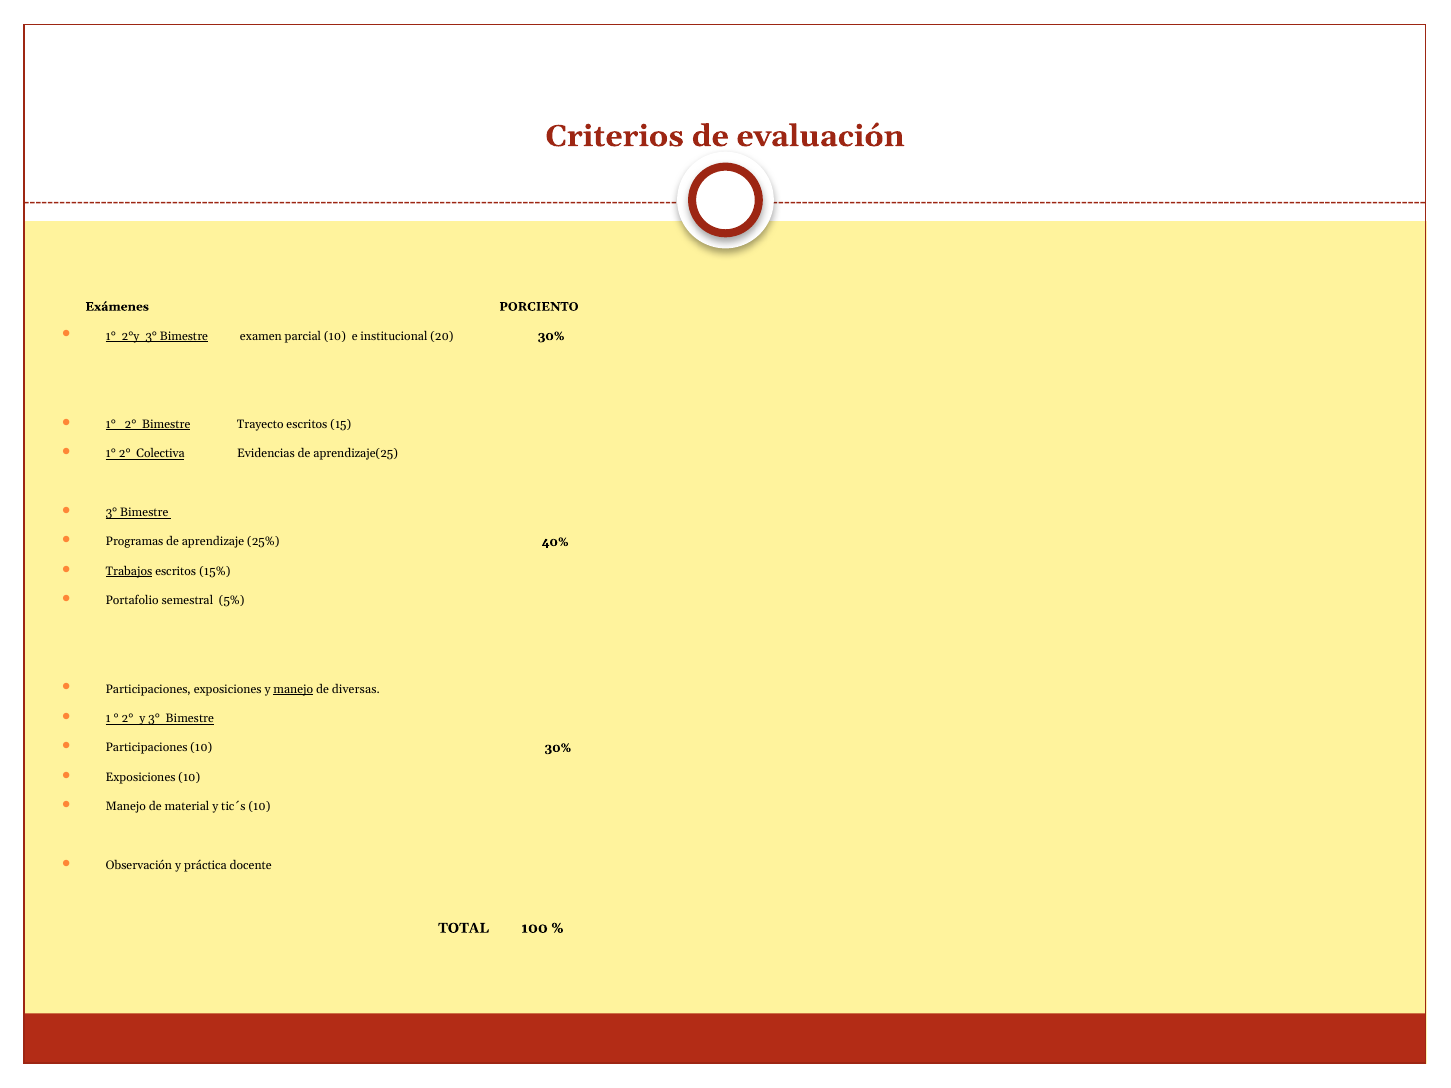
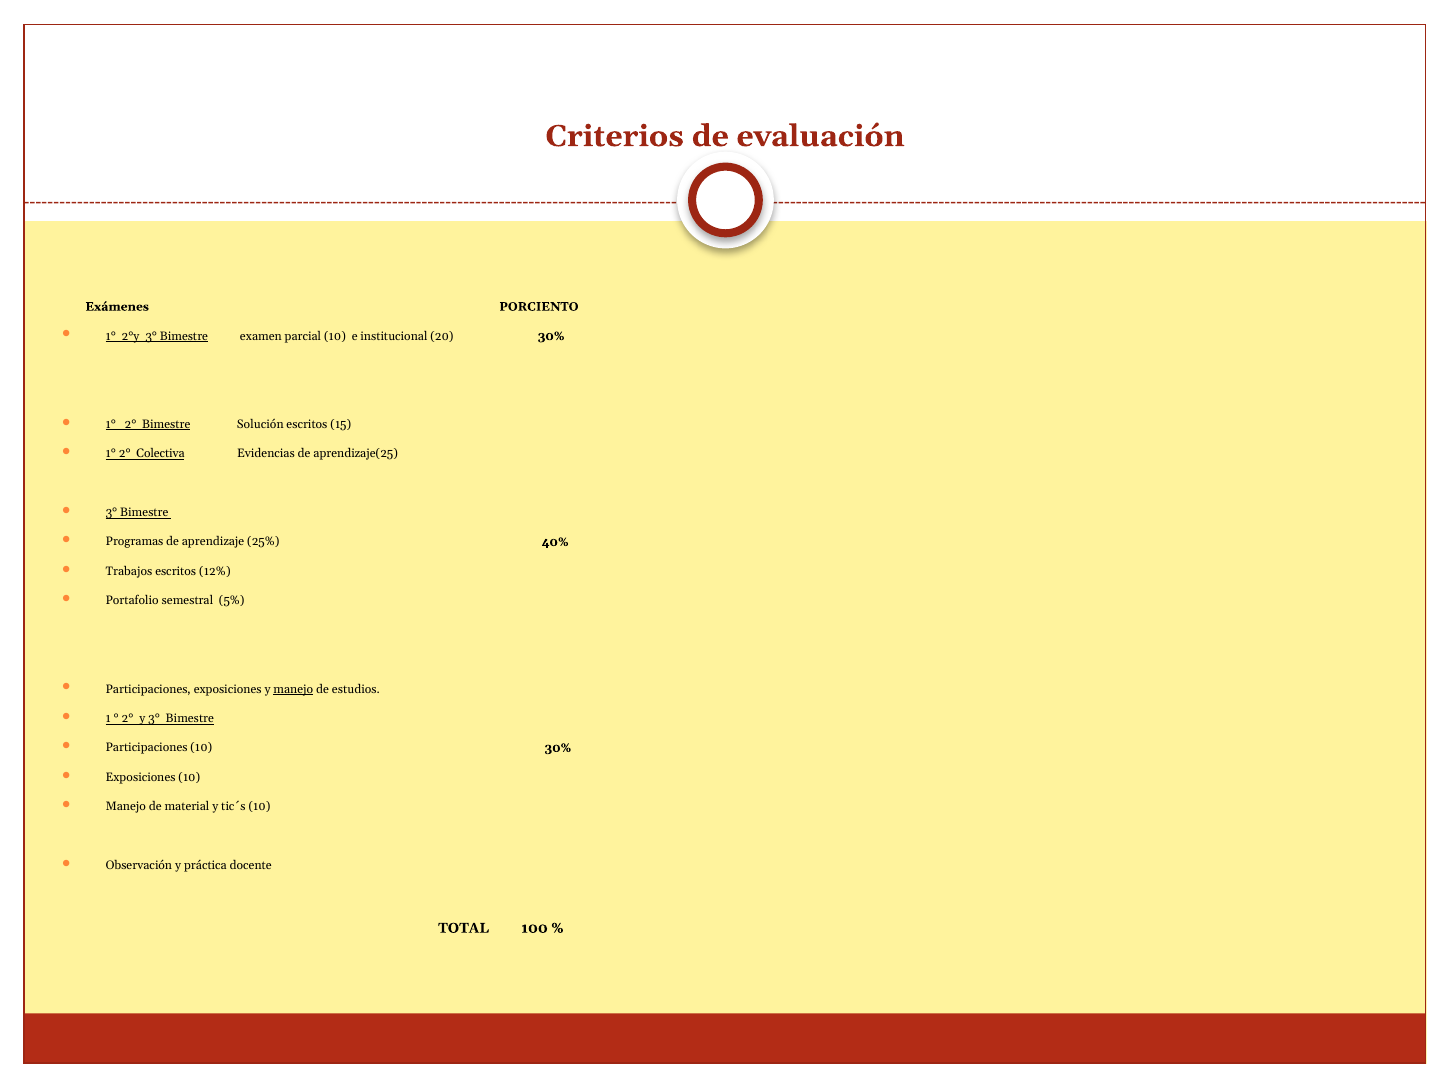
Trayecto: Trayecto -> Solución (260, 424)
Trabajos underline: present -> none (129, 571)
15%: 15% -> 12% (215, 571)
diversas: diversas -> estudios (356, 689)
